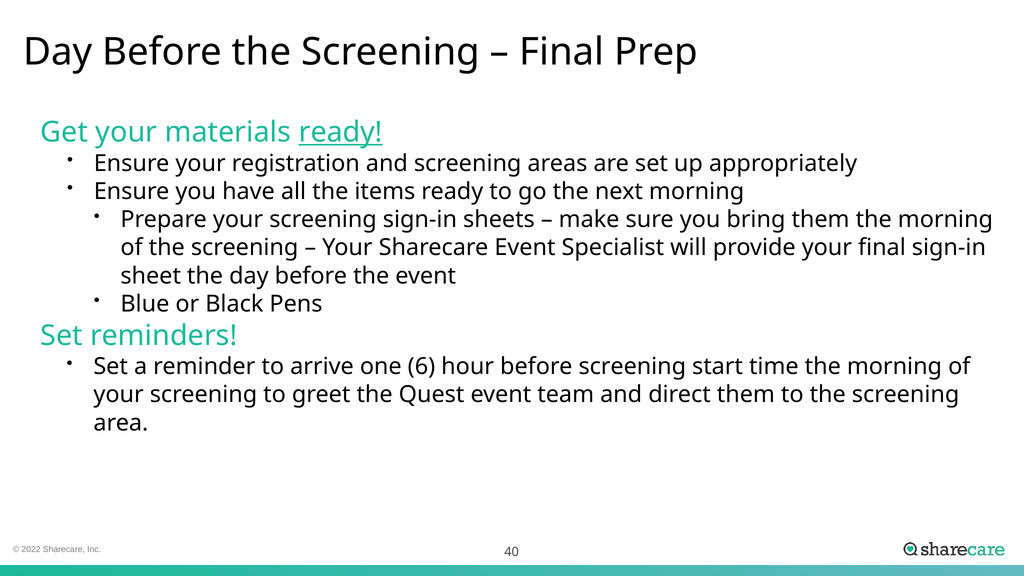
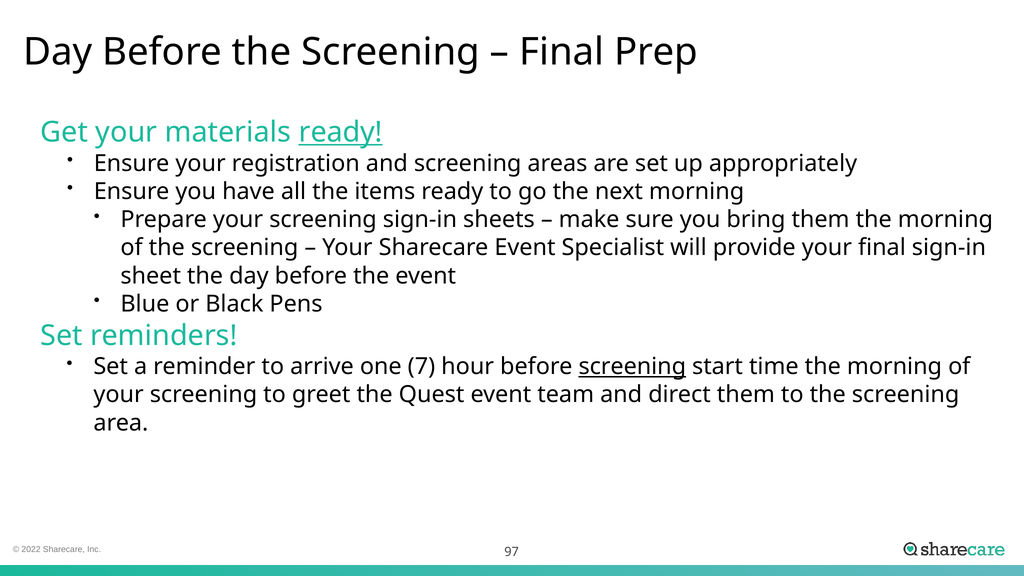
6: 6 -> 7 (421, 367)
screening underline: none -> present (632, 367)
40: 40 -> 97 (512, 552)
